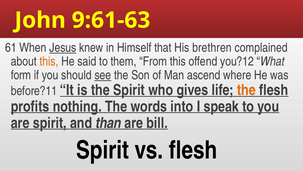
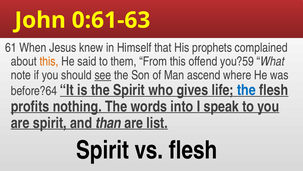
9:61-63: 9:61-63 -> 0:61-63 (111, 20)
Jesus underline: present -> none (63, 48)
brethren: brethren -> prophets (212, 48)
you?12: you?12 -> you?59 (237, 61)
form: form -> note (21, 75)
before?11: before?11 -> before?64 (34, 91)
the colour: orange -> blue (246, 90)
bill: bill -> list (157, 123)
